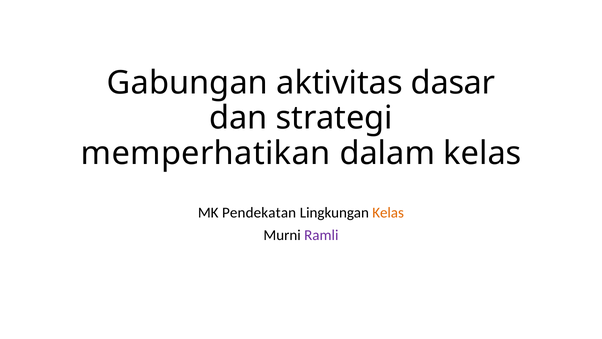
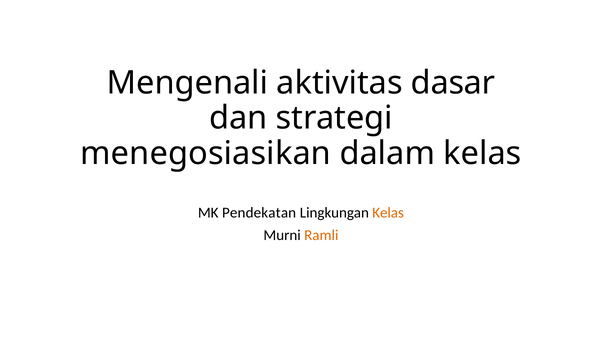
Gabungan: Gabungan -> Mengenali (188, 83)
memperhatikan: memperhatikan -> menegosiasikan (206, 153)
Ramli colour: purple -> orange (321, 235)
